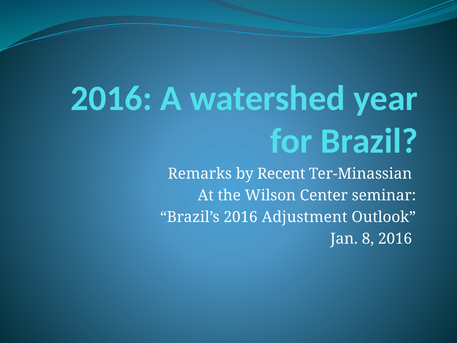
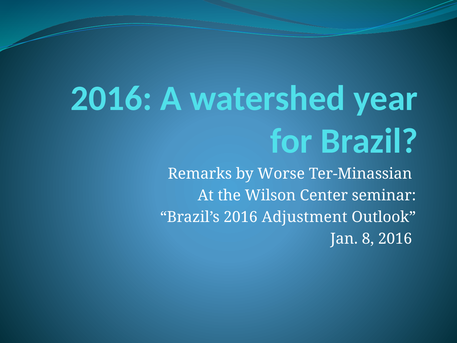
Recent: Recent -> Worse (281, 174)
